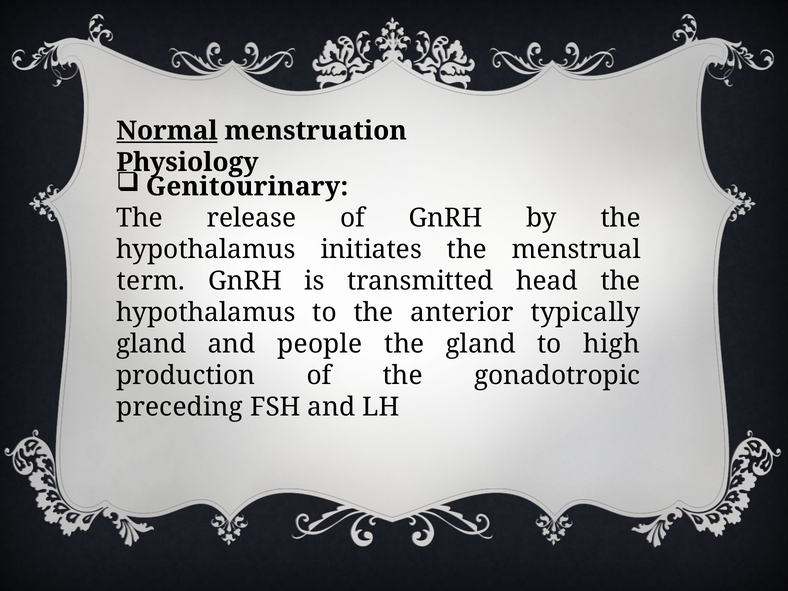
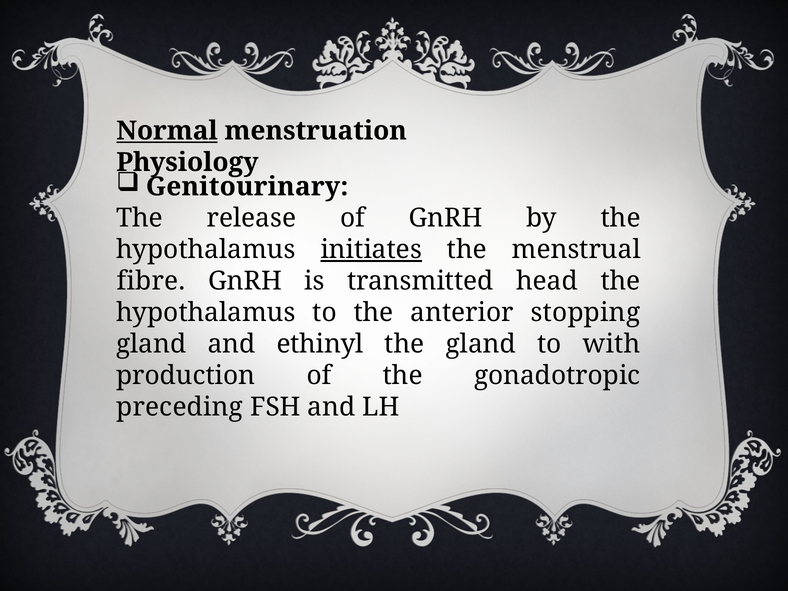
initiates underline: none -> present (371, 250)
term: term -> fibre (151, 281)
typically: typically -> stopping (585, 313)
people: people -> ethinyl (320, 344)
high: high -> with (612, 344)
